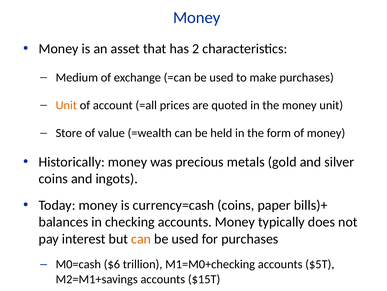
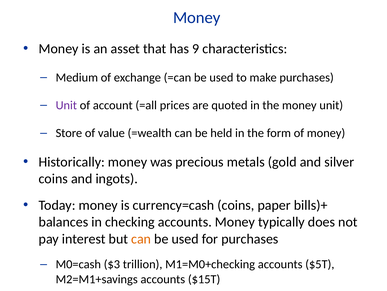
2: 2 -> 9 (196, 49)
Unit colour: orange -> purple (66, 105)
$6: $6 -> $3 (112, 264)
